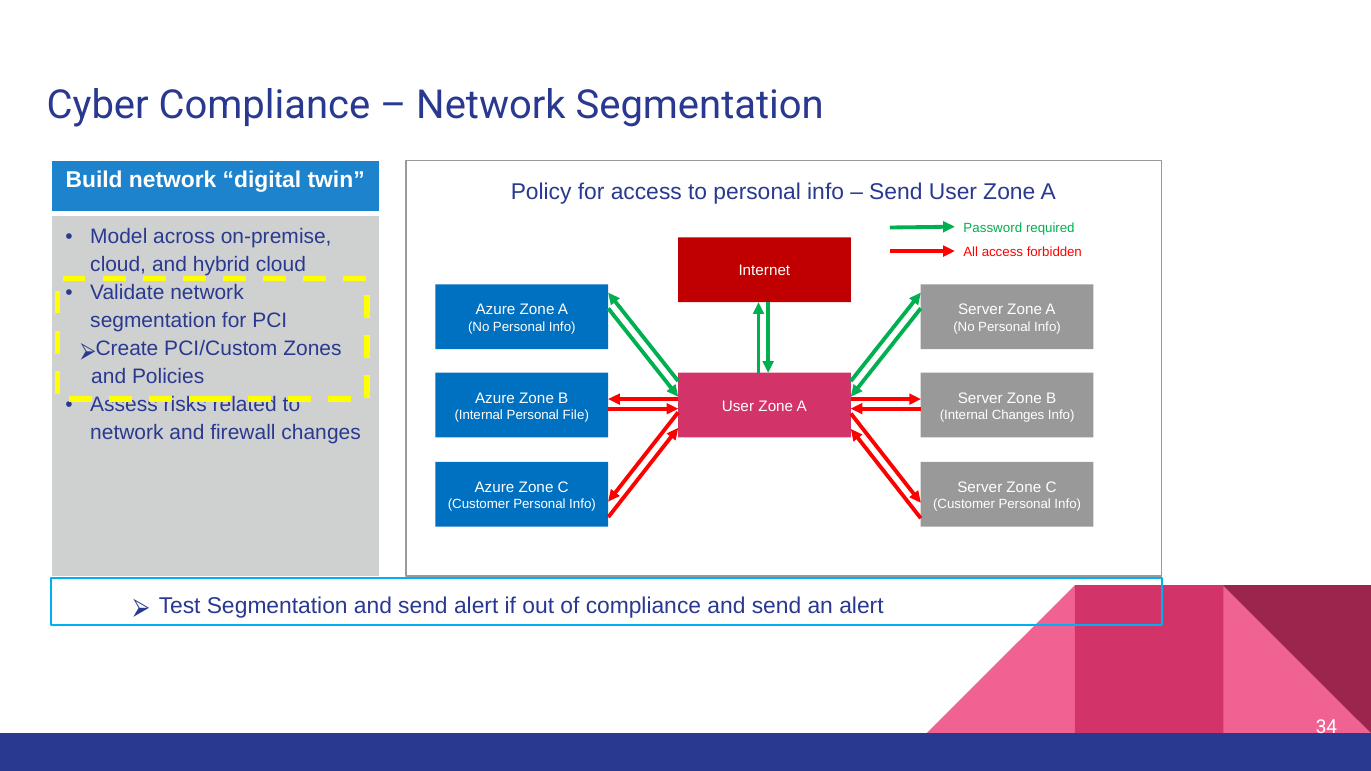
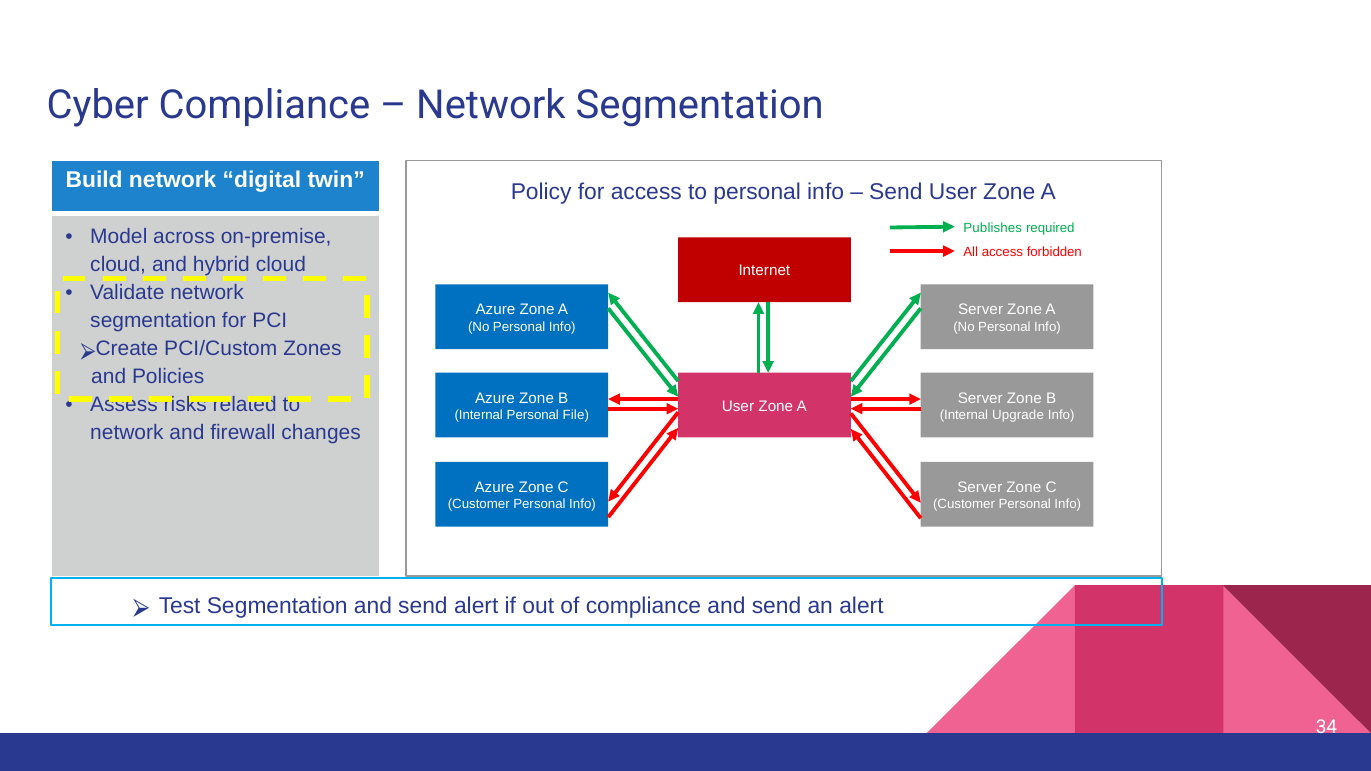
Password: Password -> Publishes (993, 228)
Internal Changes: Changes -> Upgrade (1018, 415)
